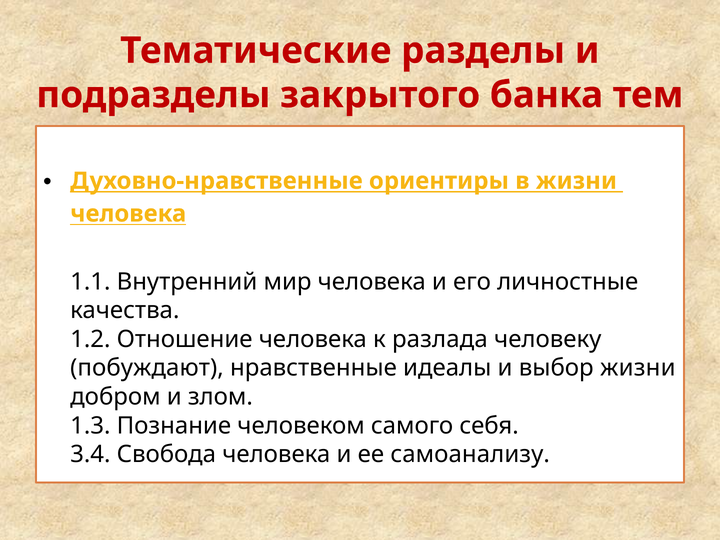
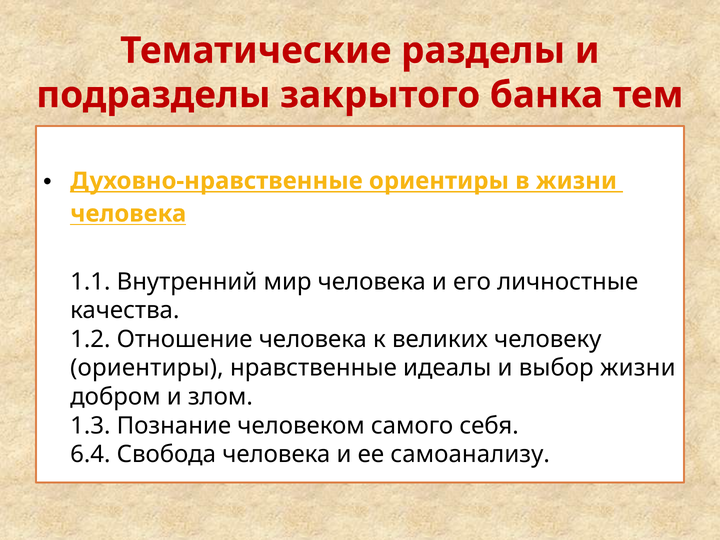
разлада: разлада -> великих (440, 339)
побуждают: побуждают -> ориентиры (147, 368)
3.4: 3.4 -> 6.4 (90, 454)
